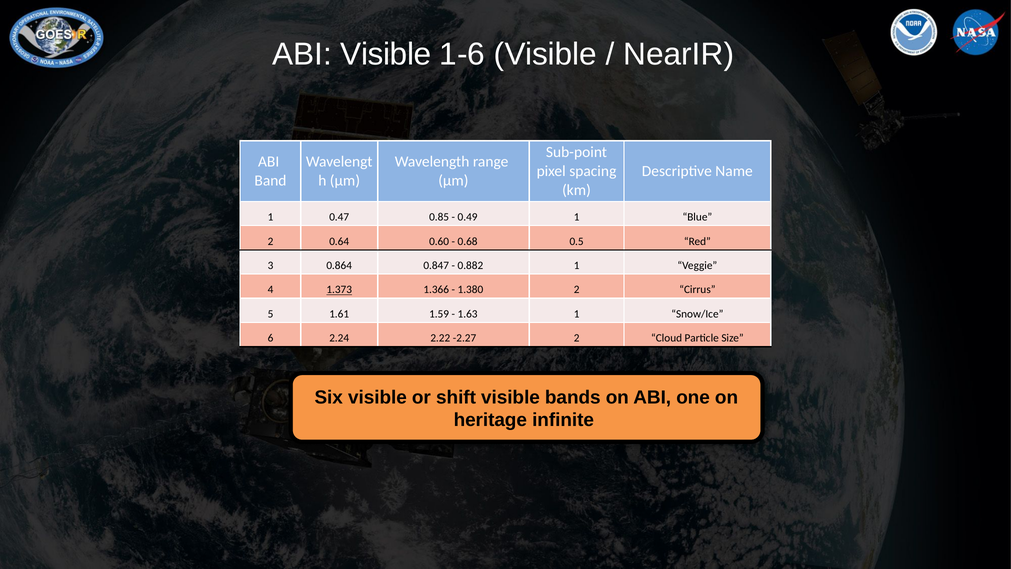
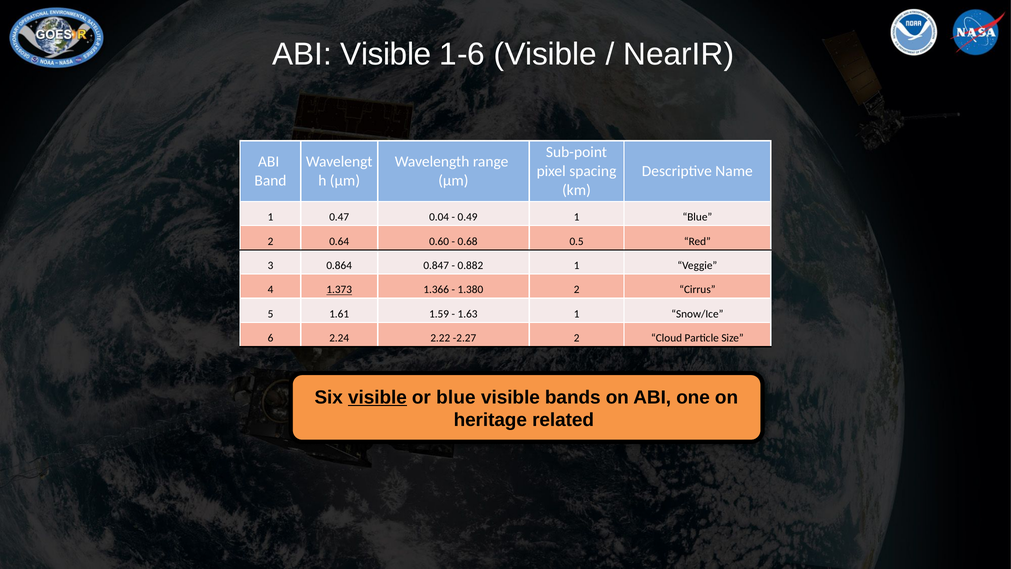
0.85: 0.85 -> 0.04 (439, 217)
visible underline: none -> present (377, 397)
or shift: shift -> blue (456, 397)
infinite: infinite -> related (563, 420)
